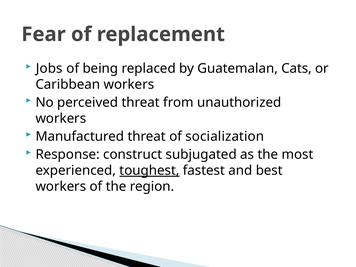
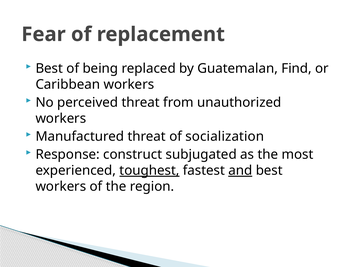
Jobs: Jobs -> Best (49, 68)
Cats: Cats -> Find (297, 68)
and underline: none -> present (240, 171)
